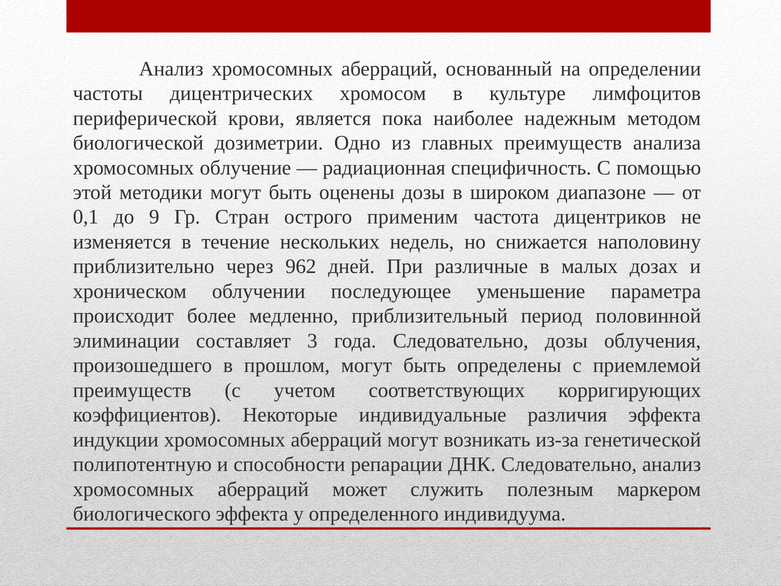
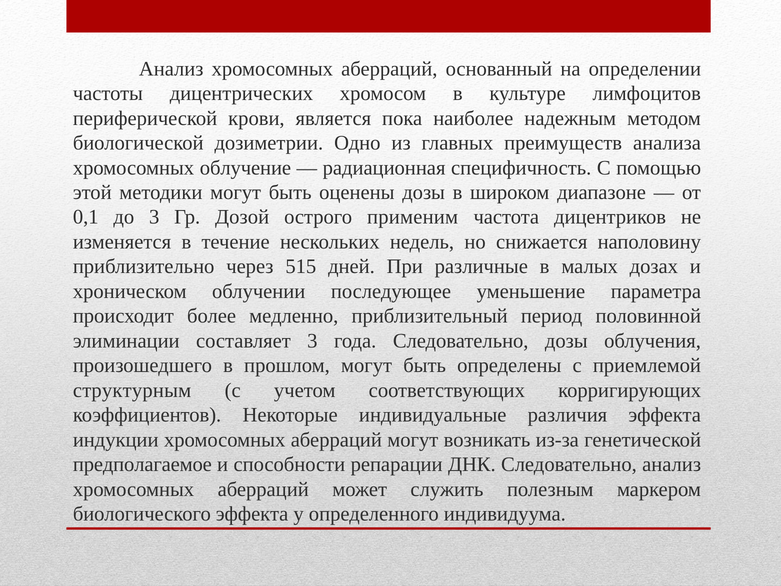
до 9: 9 -> 3 (154, 217)
Стран: Стран -> Дозой (242, 217)
962: 962 -> 515 (301, 267)
преимуществ: преимуществ -> структурным (132, 390)
полипотентную: полипотентную -> предполагаемое (142, 464)
